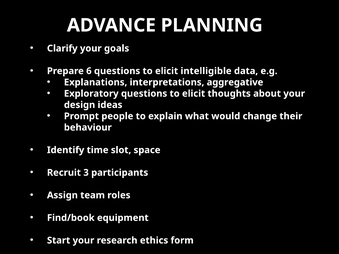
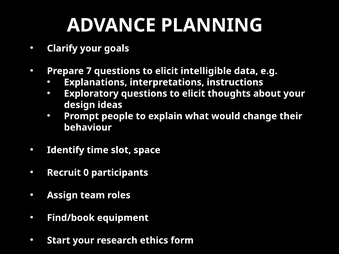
6: 6 -> 7 (89, 71)
aggregative: aggregative -> instructions (235, 82)
3: 3 -> 0 (86, 173)
